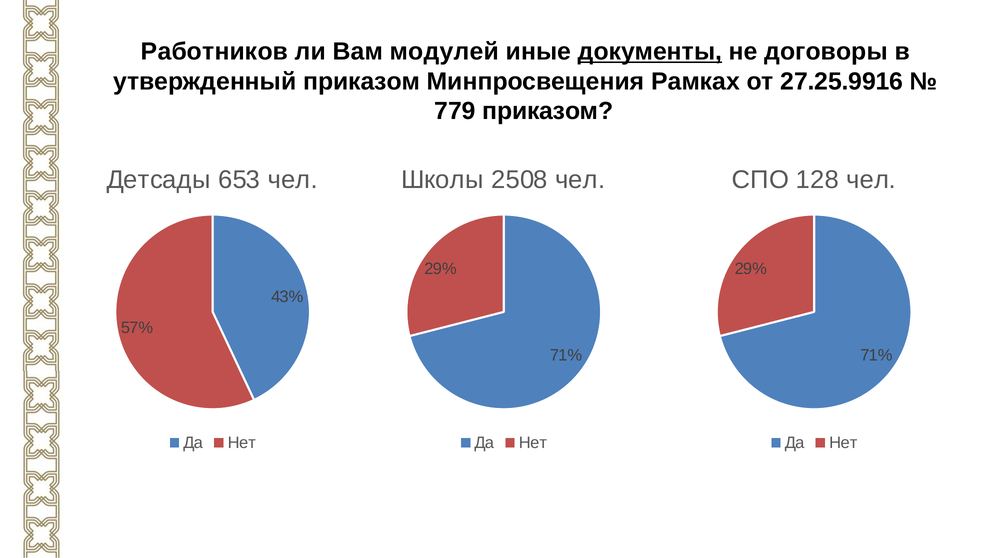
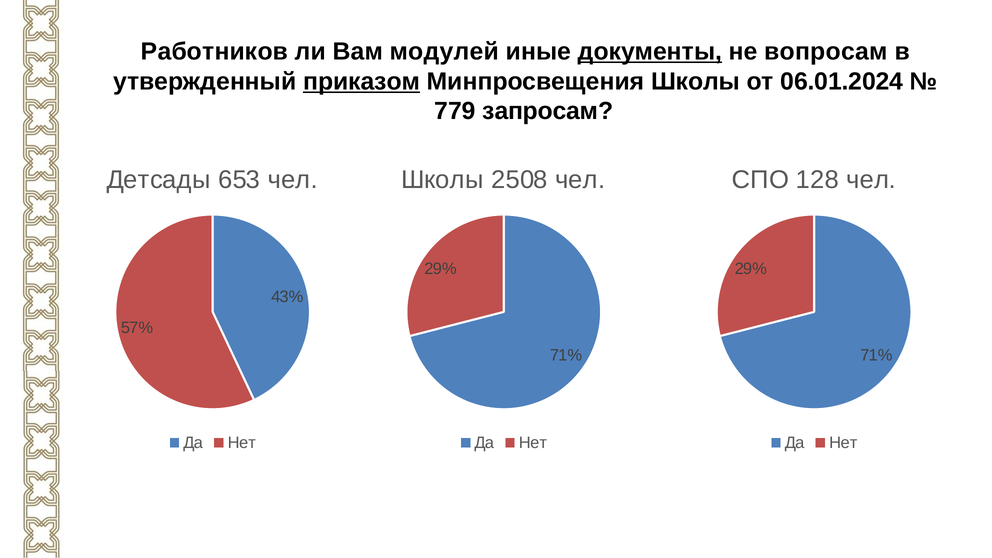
договоры: договоры -> вопросам (826, 52)
приказом underline: none -> present (362, 82)
Минпросвещения Рамках: Рамках -> Школы (696, 82)
27.25.9916: 27.25.9916 -> 06.01.2024 (842, 82)
779 приказом: приказом -> запросам (548, 111)
